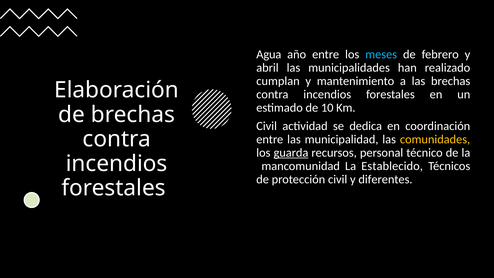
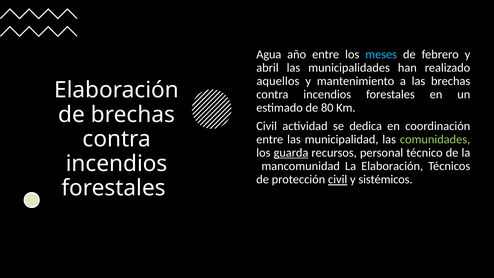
cumplan: cumplan -> aquellos (278, 81)
10: 10 -> 80 (327, 108)
comunidades colour: yellow -> light green (435, 139)
La Establecido: Establecido -> Elaboración (392, 166)
civil underline: none -> present (338, 179)
diferentes: diferentes -> sistémicos (386, 179)
